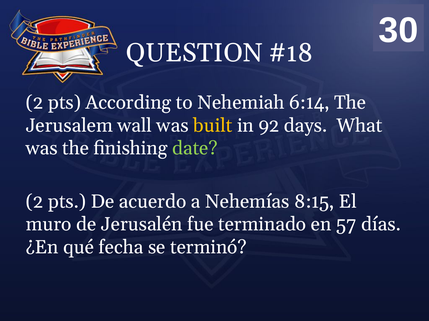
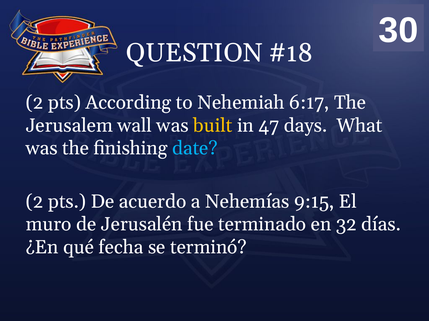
6:14: 6:14 -> 6:17 (309, 103)
92: 92 -> 47 (269, 126)
date colour: light green -> light blue (195, 149)
8:15: 8:15 -> 9:15 (314, 202)
57: 57 -> 32 (346, 225)
